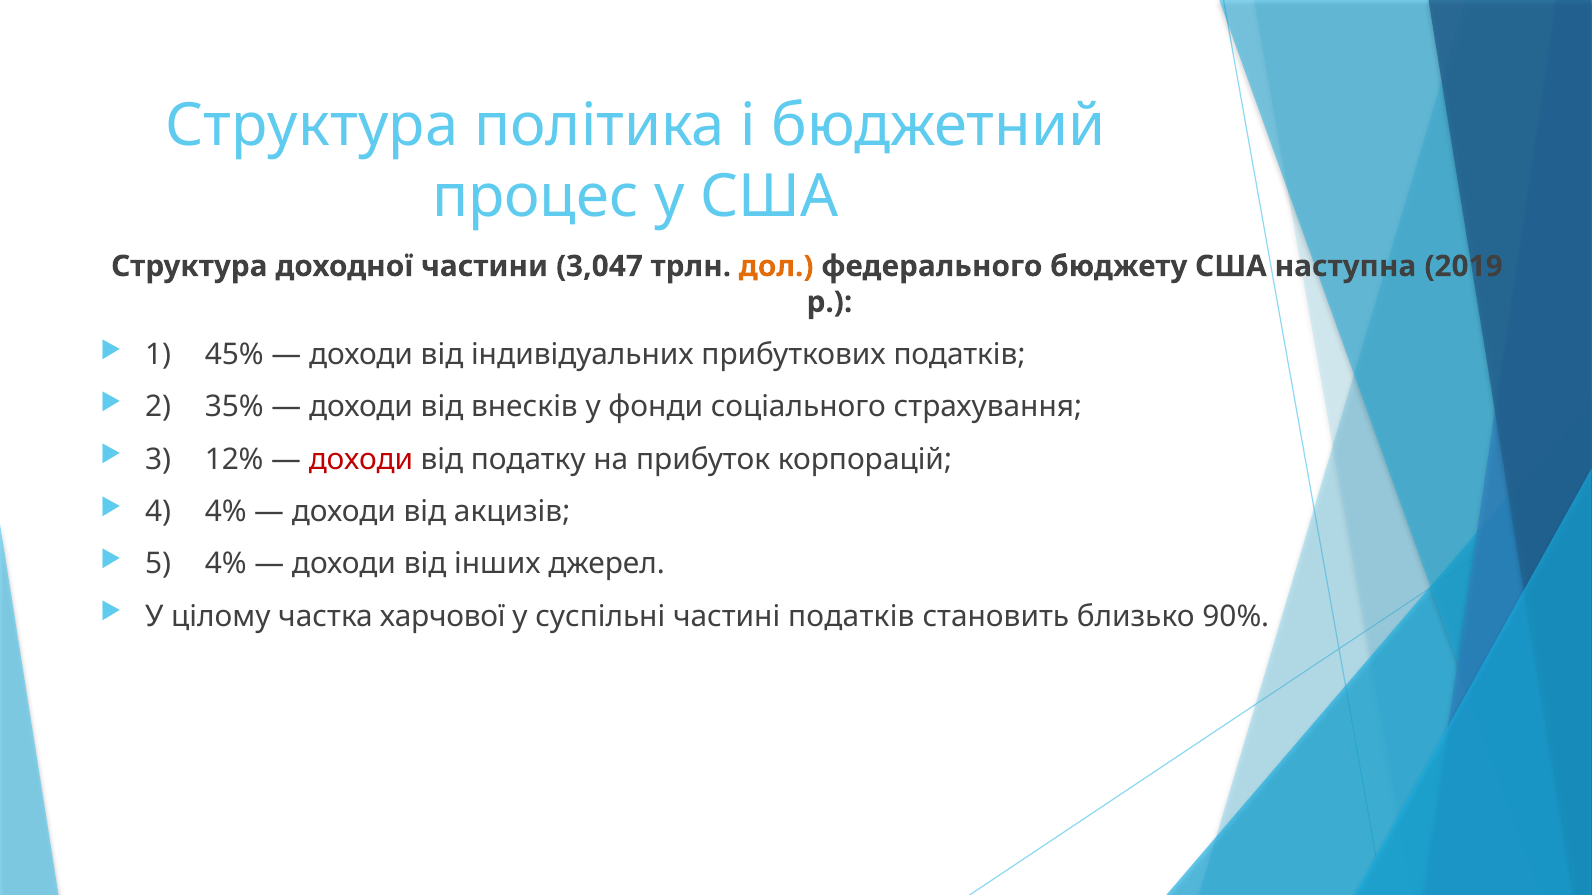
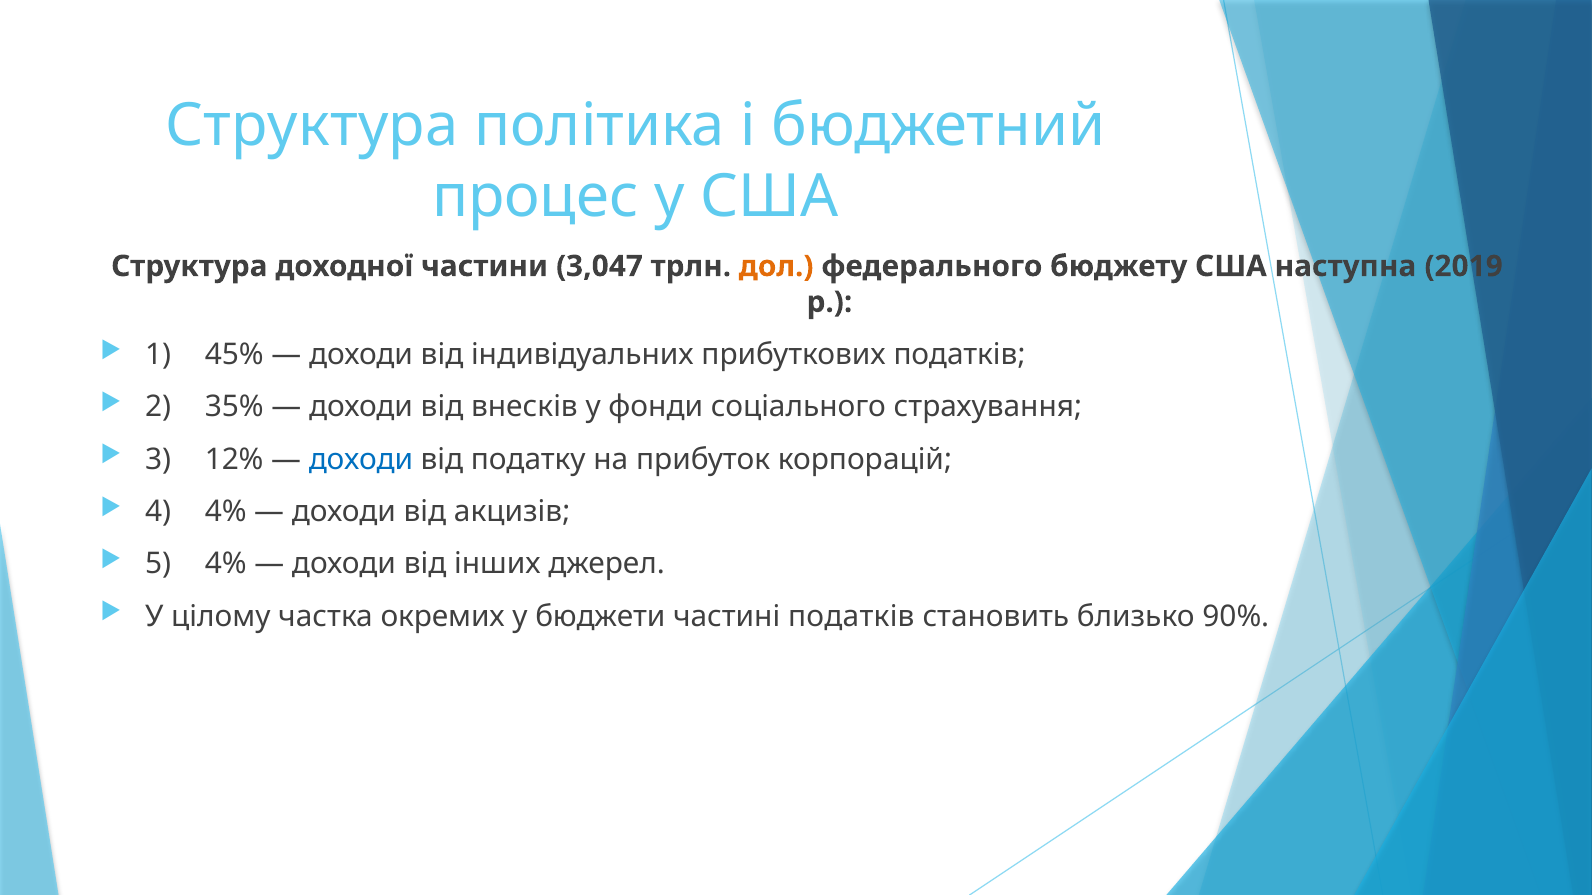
доходи colour: red -> blue (361, 459)
харчової: харчової -> окремих (443, 617)
суспільні: суспільні -> бюджети (600, 617)
